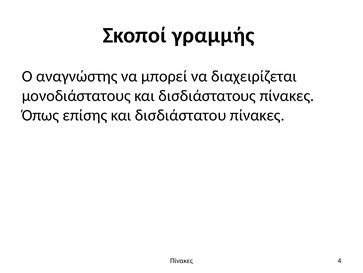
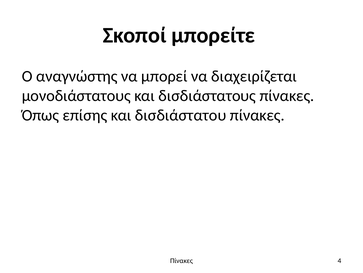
γραμμής: γραμμής -> μπορείτε (213, 35)
